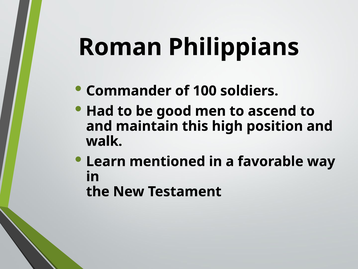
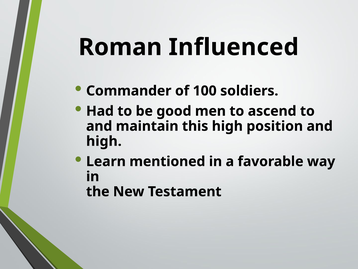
Philippians: Philippians -> Influenced (234, 47)
walk: walk -> high (104, 141)
